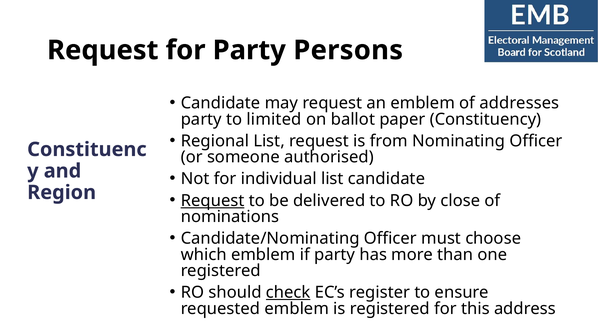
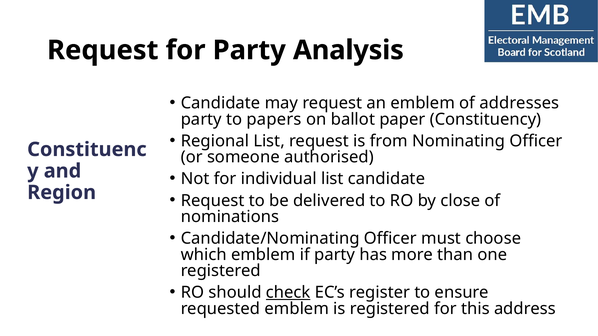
Persons: Persons -> Analysis (348, 50)
limited: limited -> papers (274, 119)
Request underline: present -> none (213, 201)
